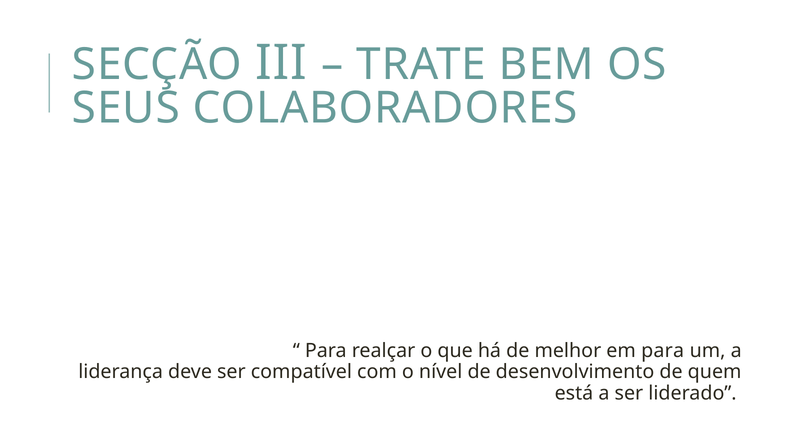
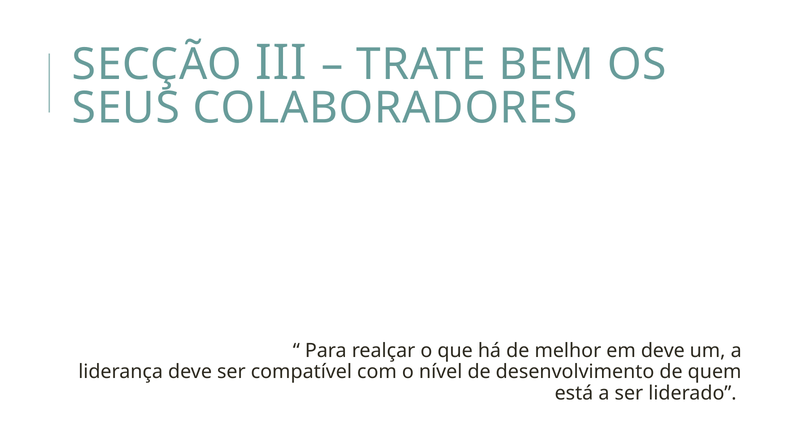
em para: para -> deve (663, 350)
